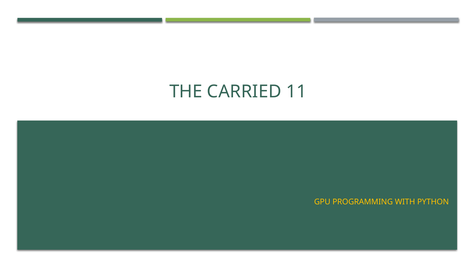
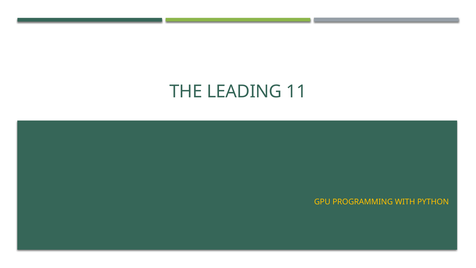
CARRIED: CARRIED -> LEADING (244, 91)
